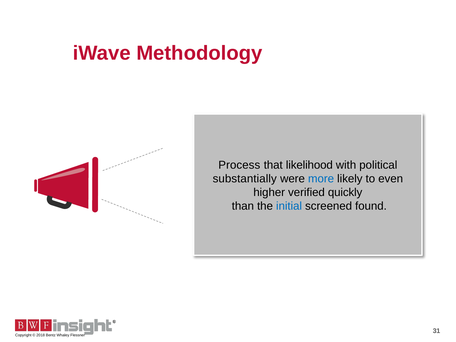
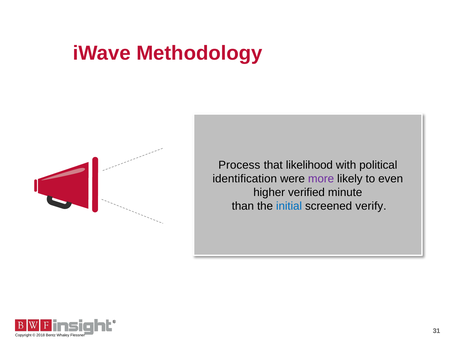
substantially: substantially -> identification (245, 179)
more colour: blue -> purple (321, 179)
quickly: quickly -> minute (345, 192)
found: found -> verify (371, 206)
